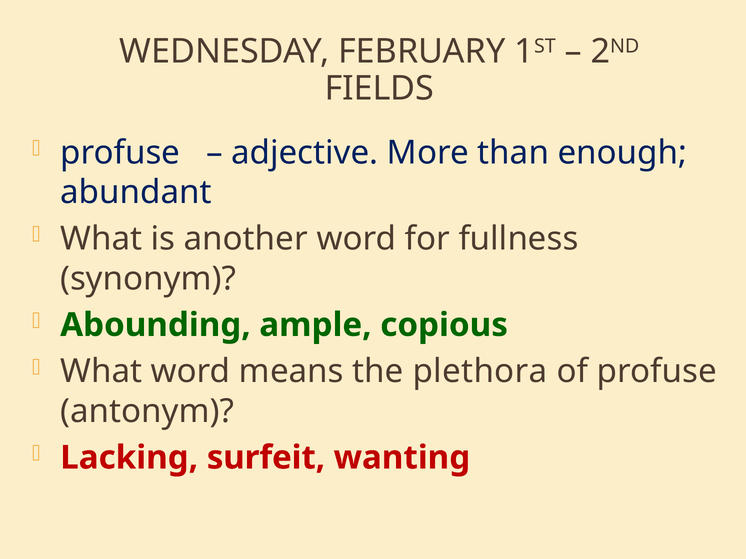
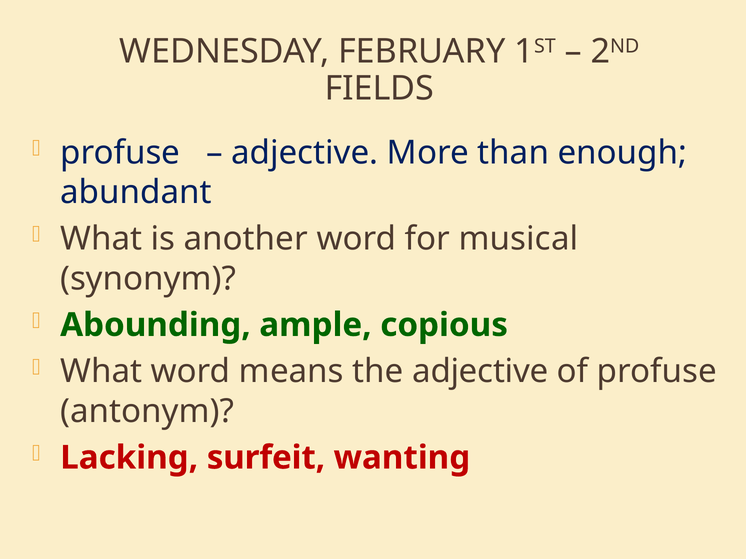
fullness: fullness -> musical (518, 239)
the plethora: plethora -> adjective (480, 372)
